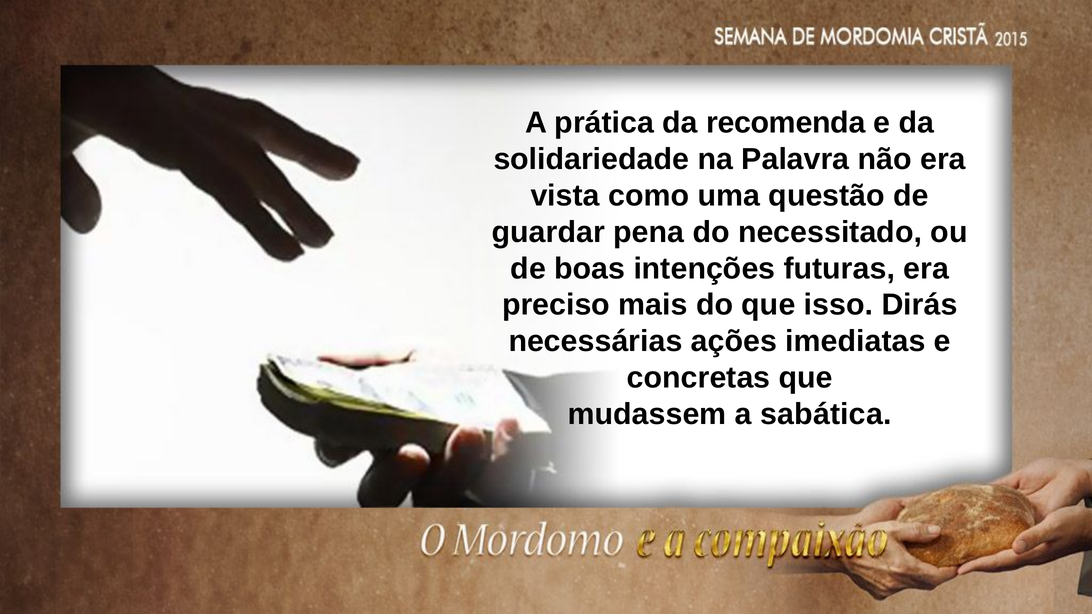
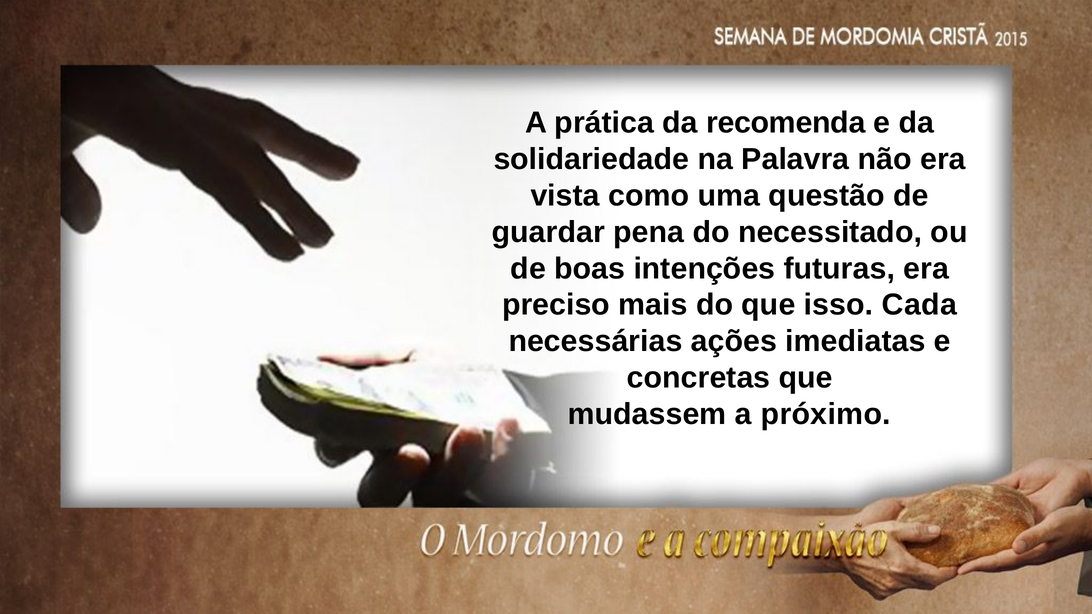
Dirás: Dirás -> Cada (919, 305)
sabática: sabática -> próximo (826, 414)
